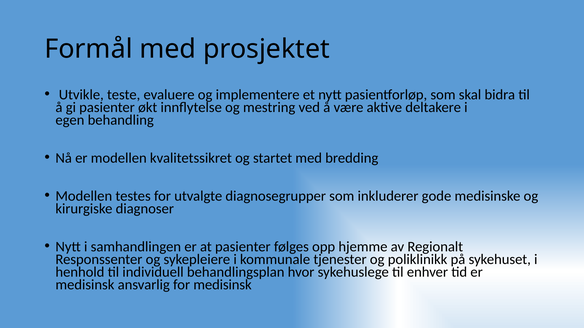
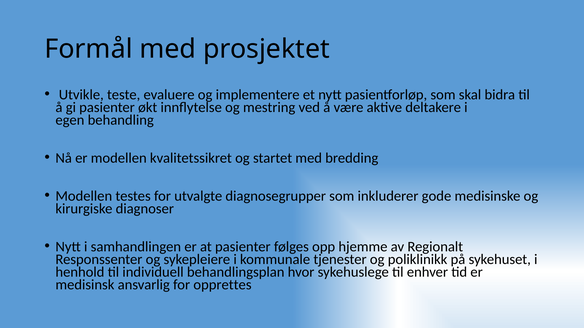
for medisinsk: medisinsk -> opprettes (222, 285)
